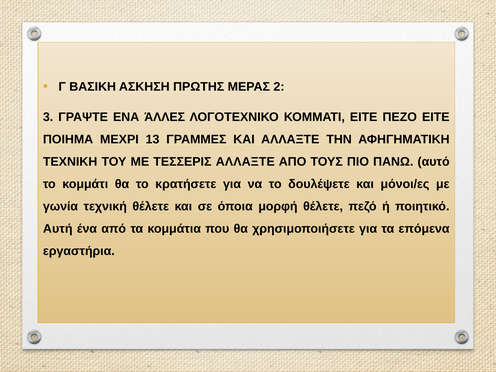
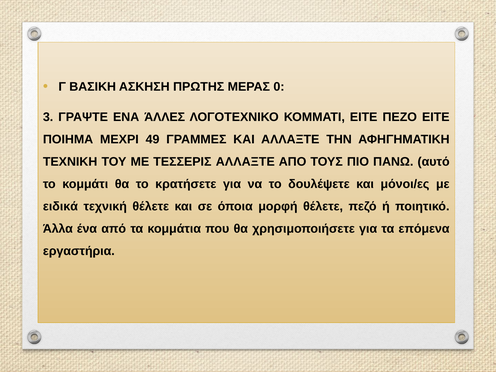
2: 2 -> 0 (279, 87)
13: 13 -> 49 (153, 140)
γωνία: γωνία -> ειδικά (60, 206)
Αυτή: Αυτή -> Άλλα (58, 229)
